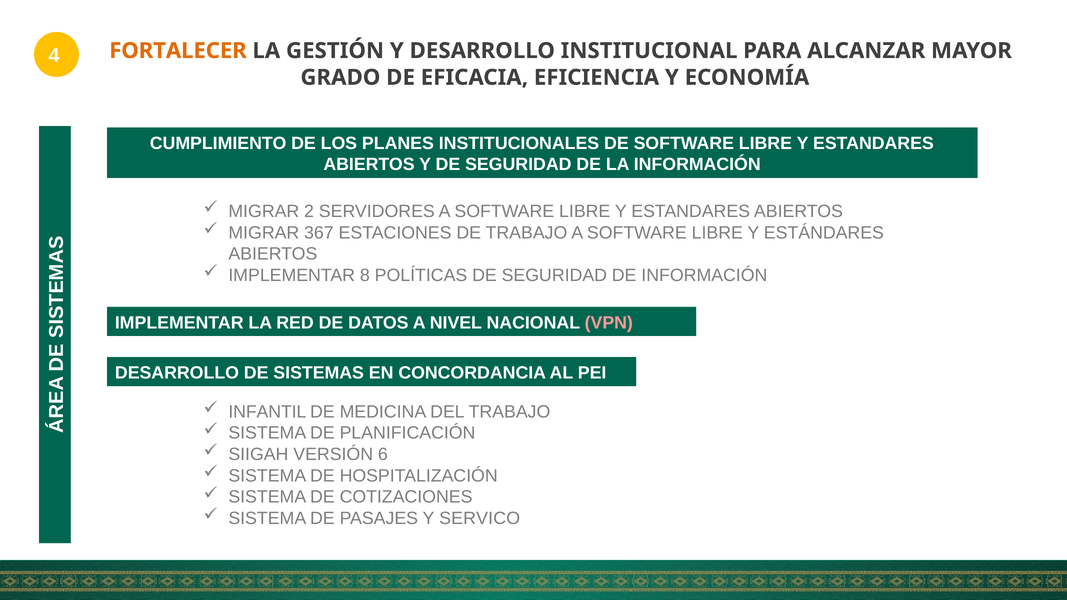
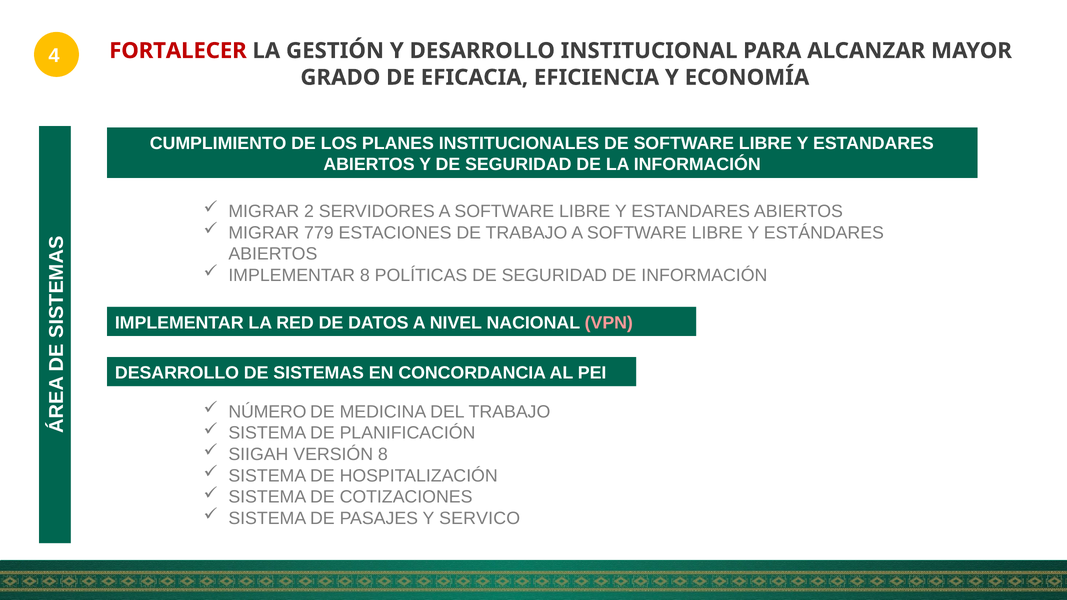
FORTALECER colour: orange -> red (178, 51)
367: 367 -> 779 (319, 233)
INFANTIL: INFANTIL -> NÚMERO (267, 412)
VERSIÓN 6: 6 -> 8 (383, 455)
